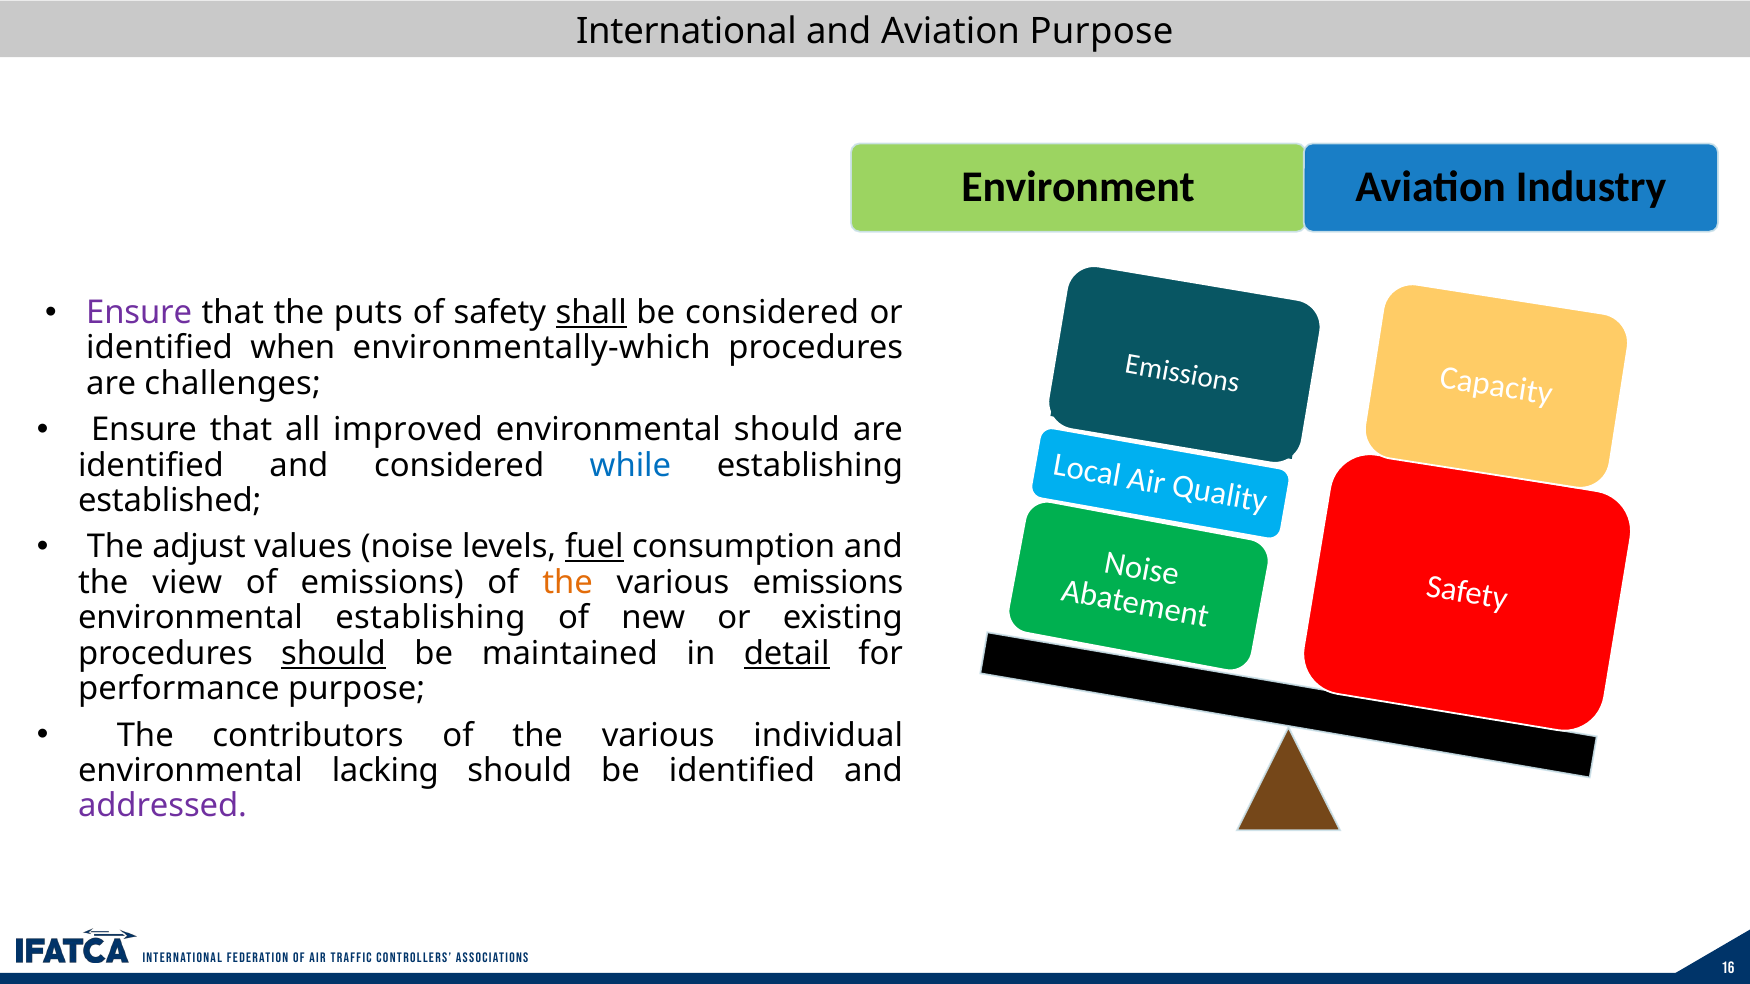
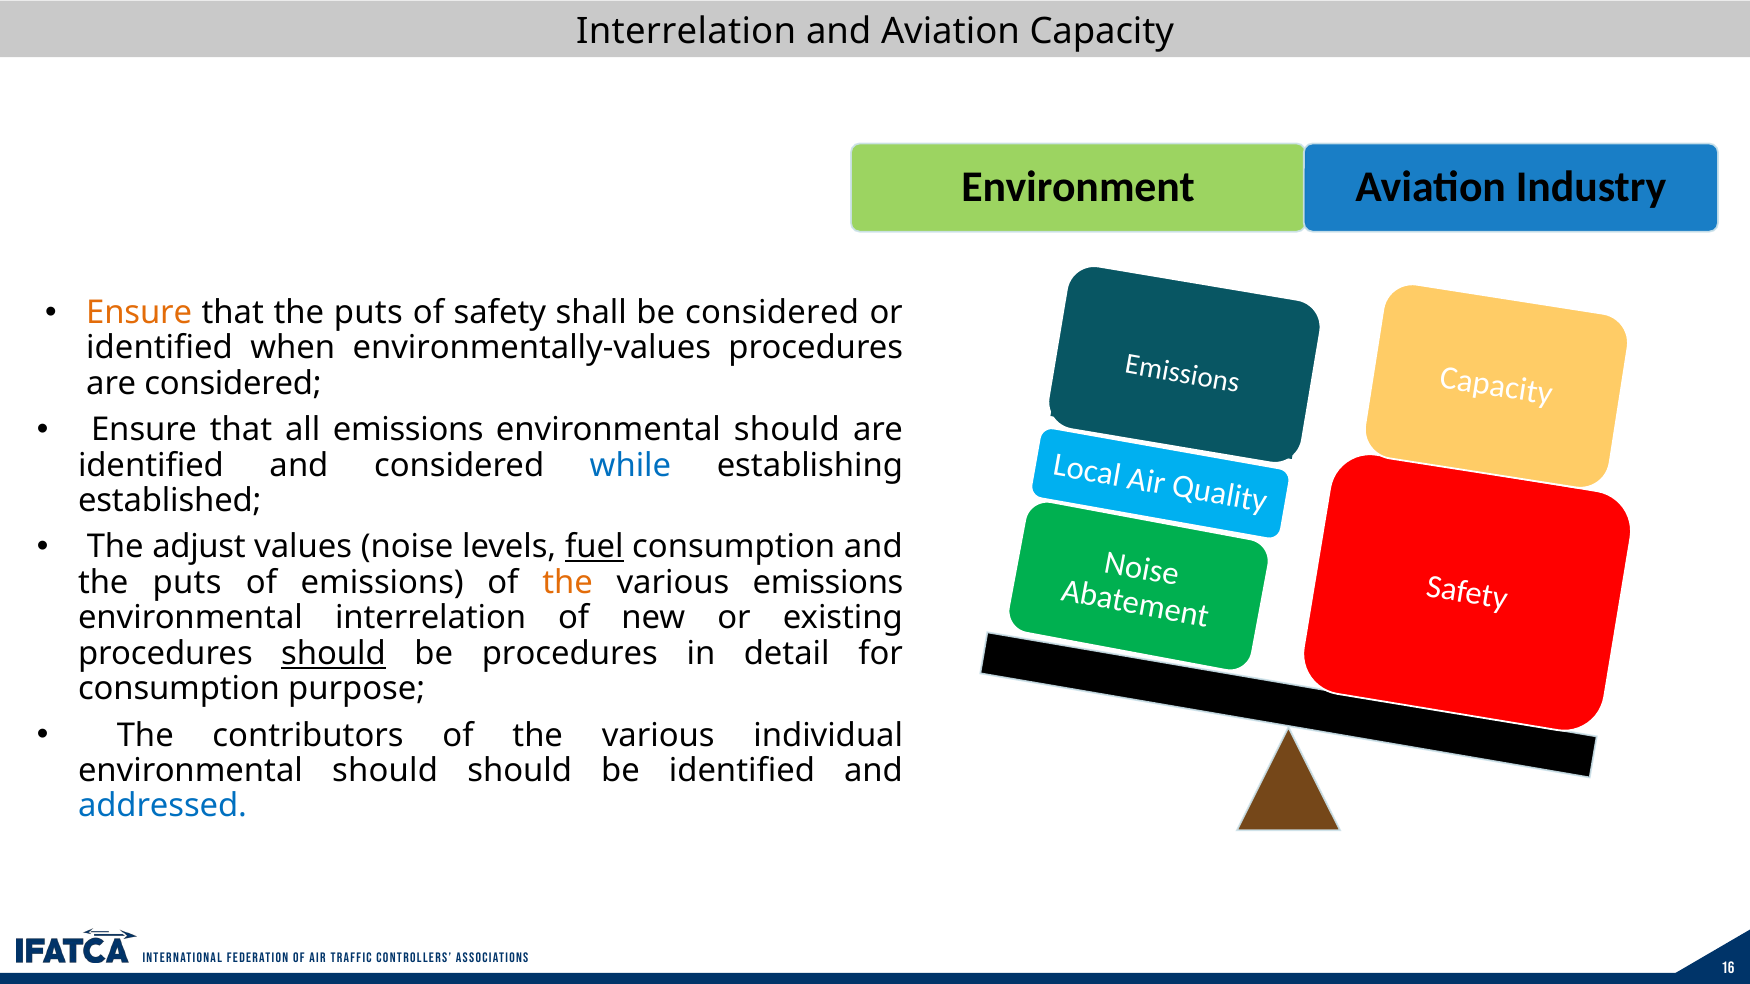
International: International -> Interrelation (686, 31)
Aviation Purpose: Purpose -> Capacity (1102, 31)
Ensure colour: purple -> orange (139, 313)
shall underline: present -> none (591, 313)
environmentally-which: environmentally-which -> environmentally-values (532, 348)
are challenges: challenges -> considered (233, 384)
all improved: improved -> emissions (408, 430)
view: view -> puts (187, 583)
environmental establishing: establishing -> interrelation (431, 618)
be maintained: maintained -> procedures (570, 654)
detail underline: present -> none (787, 654)
performance: performance -> consumption (179, 689)
lacking: lacking -> should (385, 771)
addressed colour: purple -> blue (162, 806)
